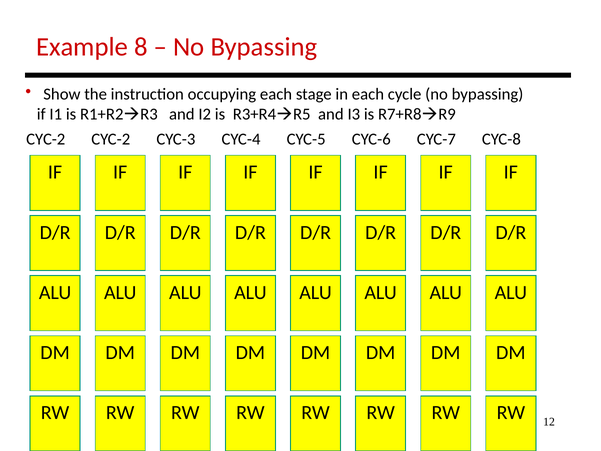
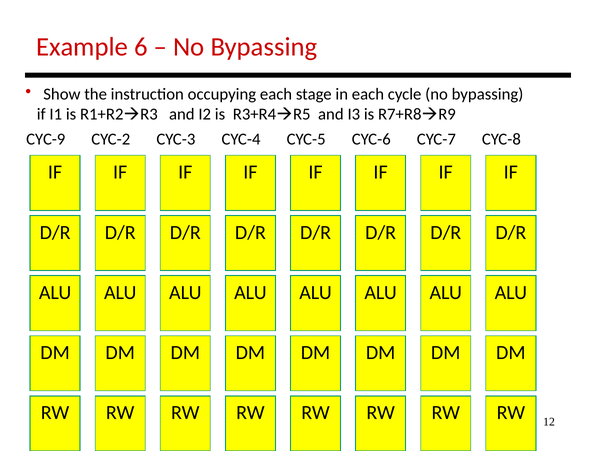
8: 8 -> 6 (141, 47)
CYC-2: CYC-2 -> CYC-9 (46, 139)
